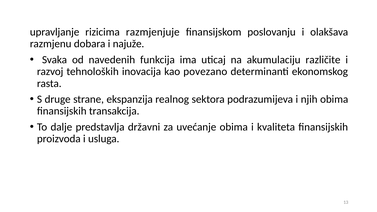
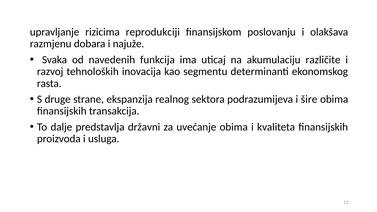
razmjenjuje: razmjenjuje -> reprodukciji (153, 32)
povezano: povezano -> segmentu (205, 72)
njih: njih -> šire (309, 99)
